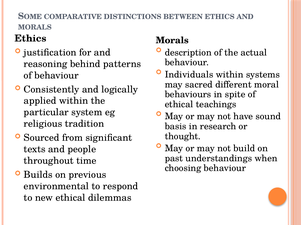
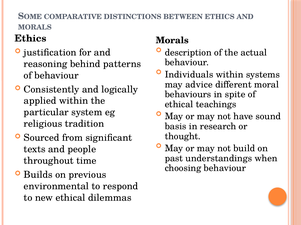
sacred: sacred -> advice (199, 85)
